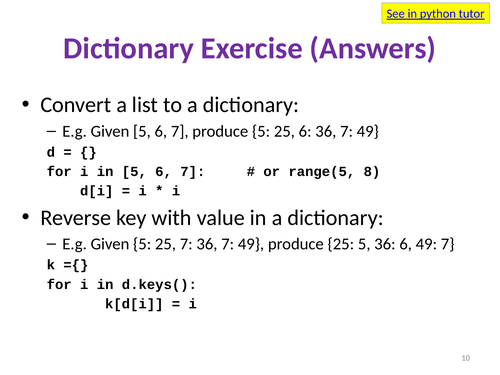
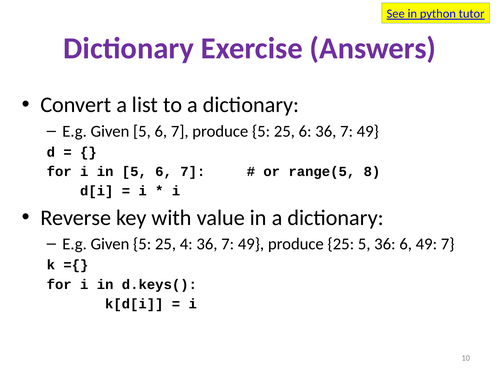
25 7: 7 -> 4 (186, 244)
